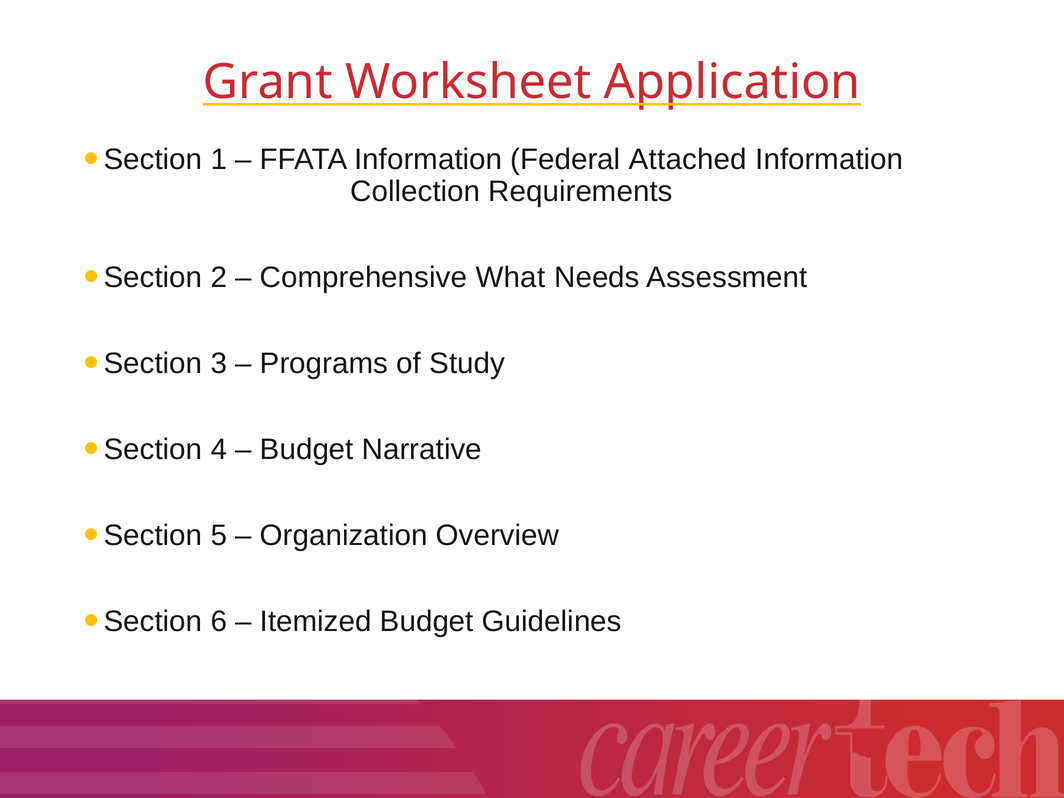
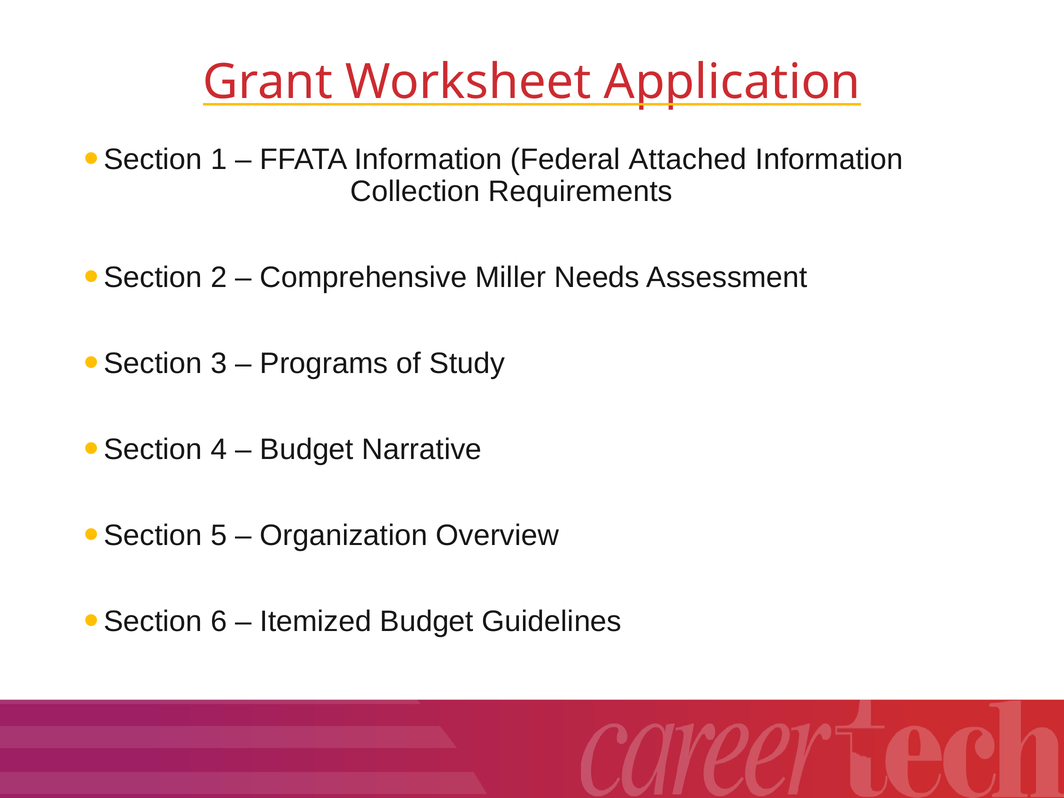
What: What -> Miller (511, 277)
